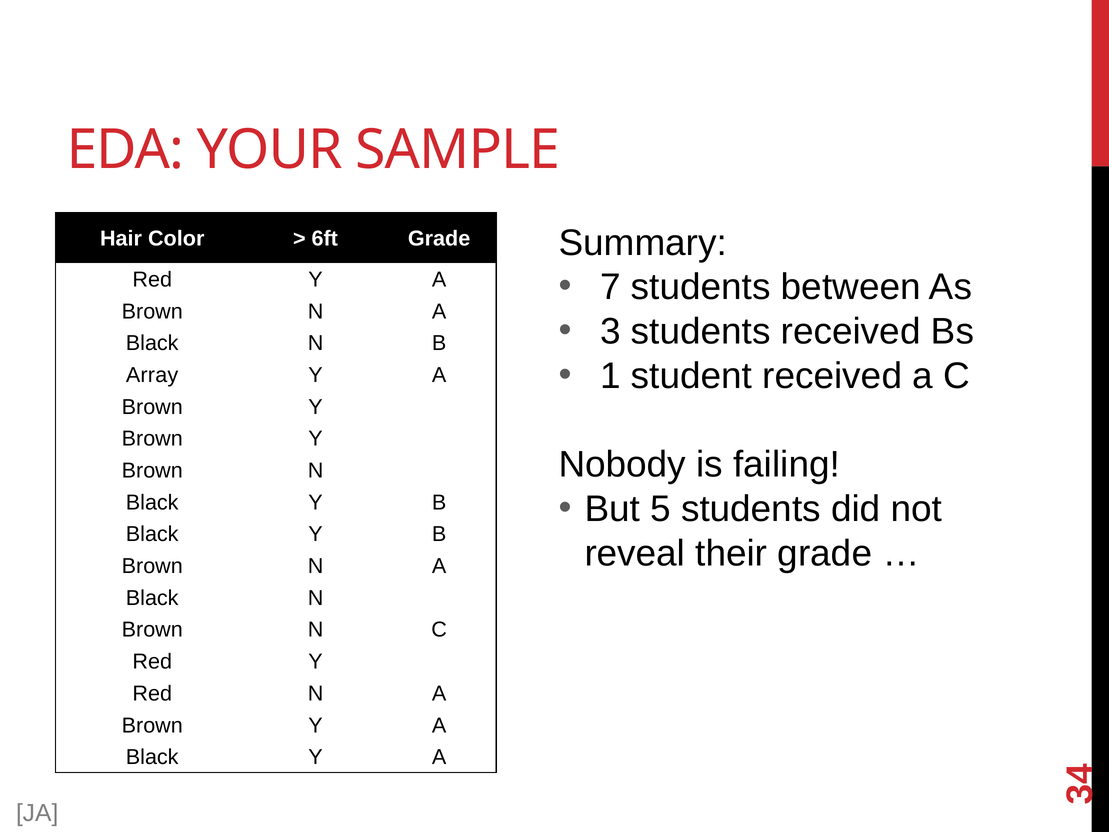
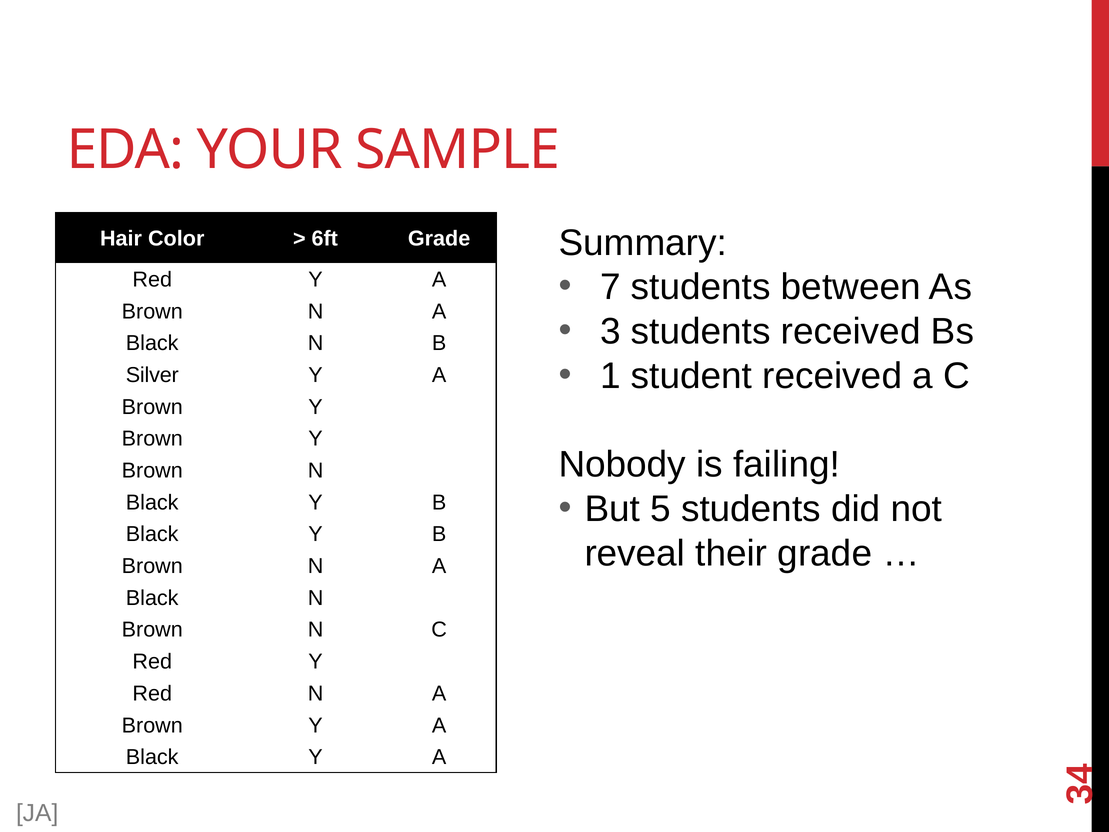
Array: Array -> Silver (152, 375)
